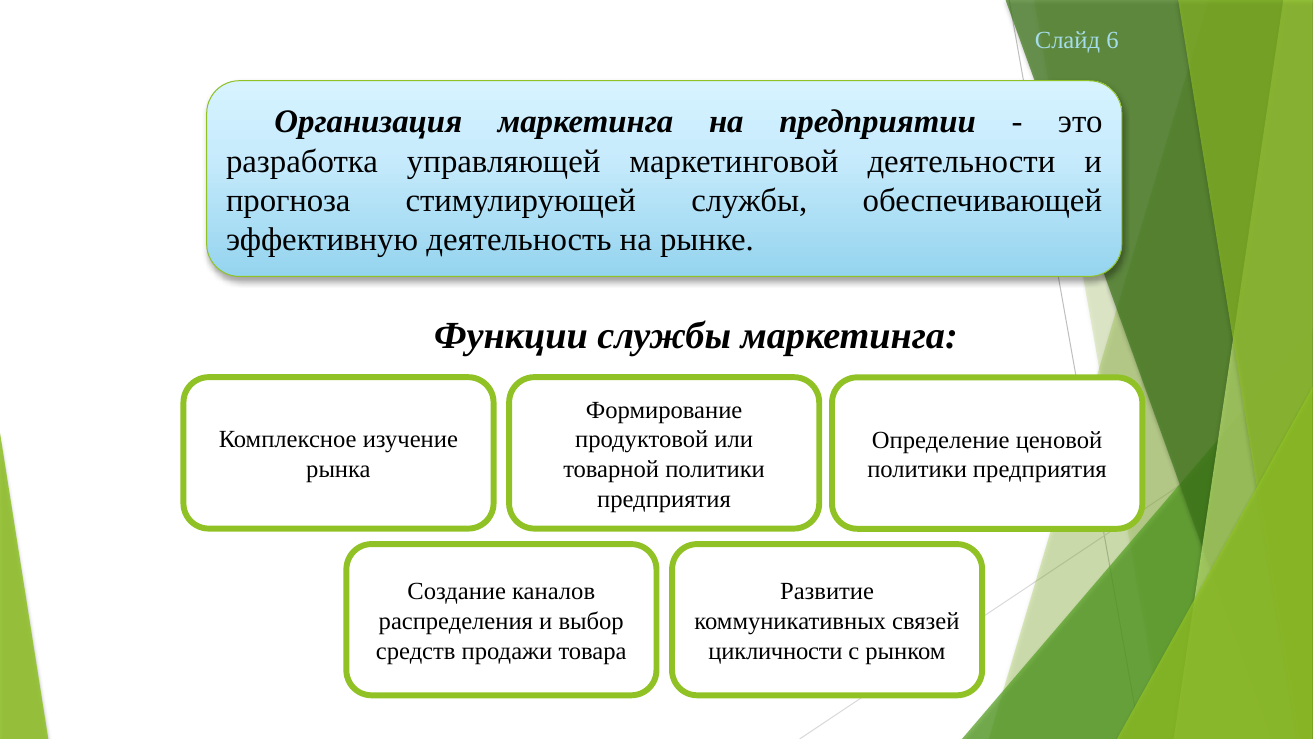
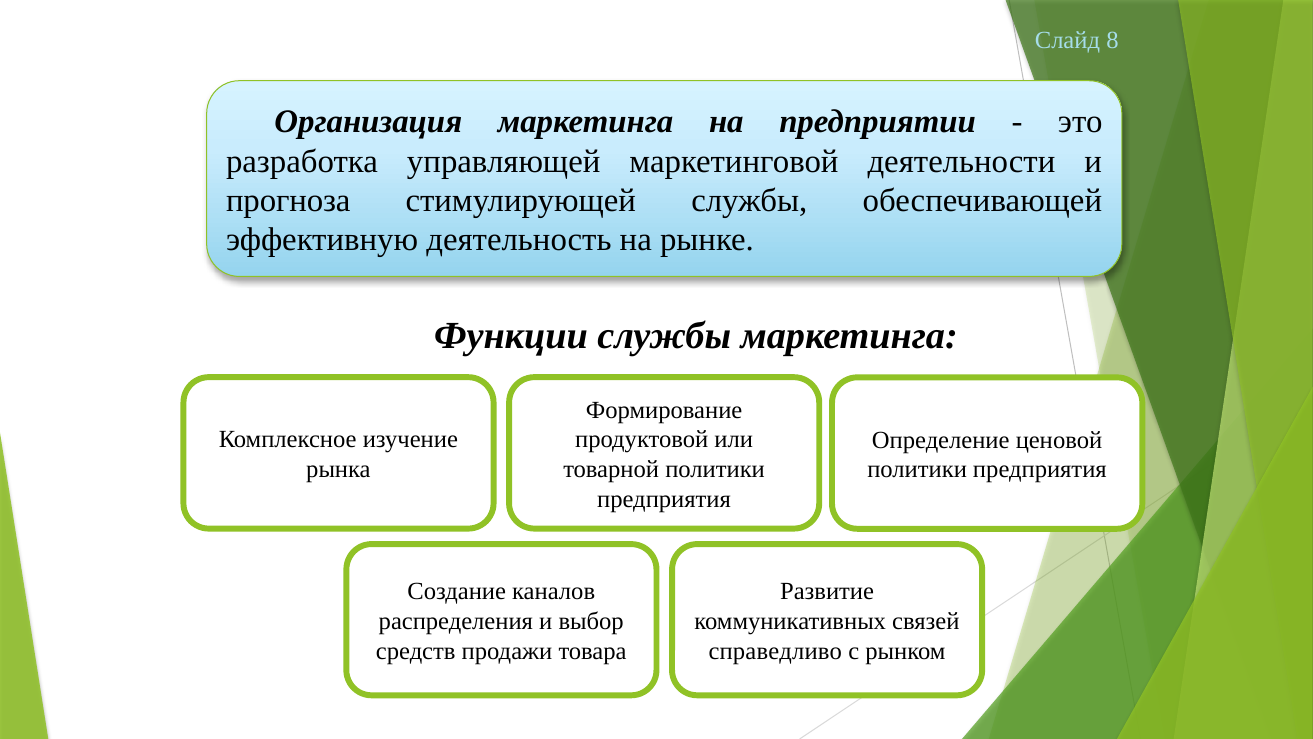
6: 6 -> 8 (1112, 41)
цикличности: цикличности -> справедливо (775, 651)
